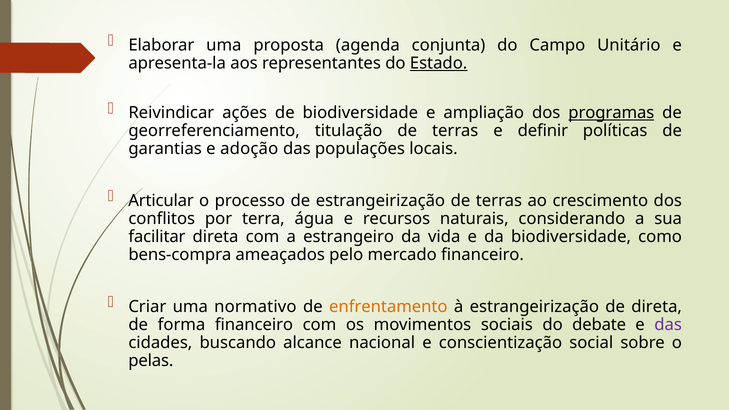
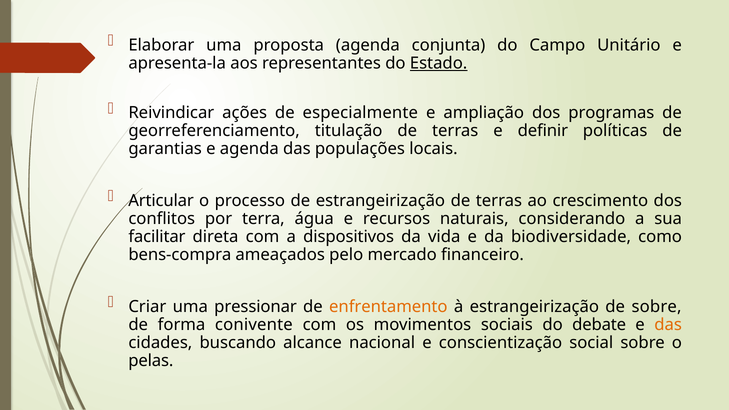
de biodiversidade: biodiversidade -> especialmente (360, 113)
programas underline: present -> none (611, 113)
e adoção: adoção -> agenda (249, 149)
estrangeiro: estrangeiro -> dispositivos (349, 237)
normativo: normativo -> pressionar (256, 307)
de direta: direta -> sobre (657, 307)
forma financeiro: financeiro -> conivente (254, 325)
das colour: purple -> orange (668, 325)
